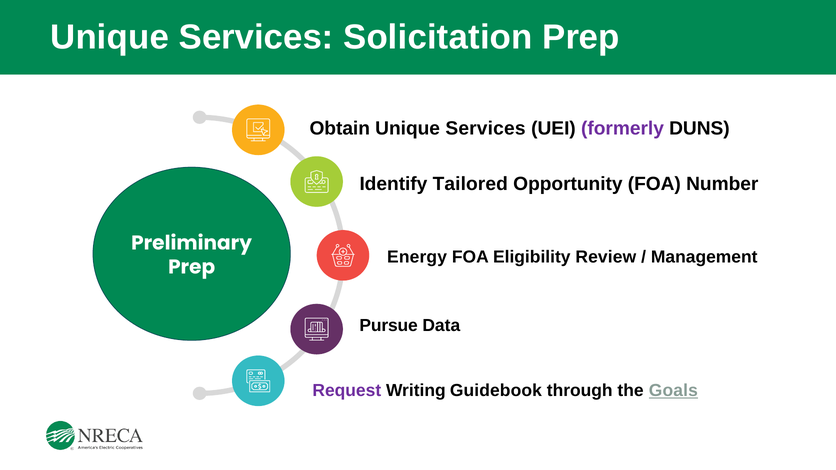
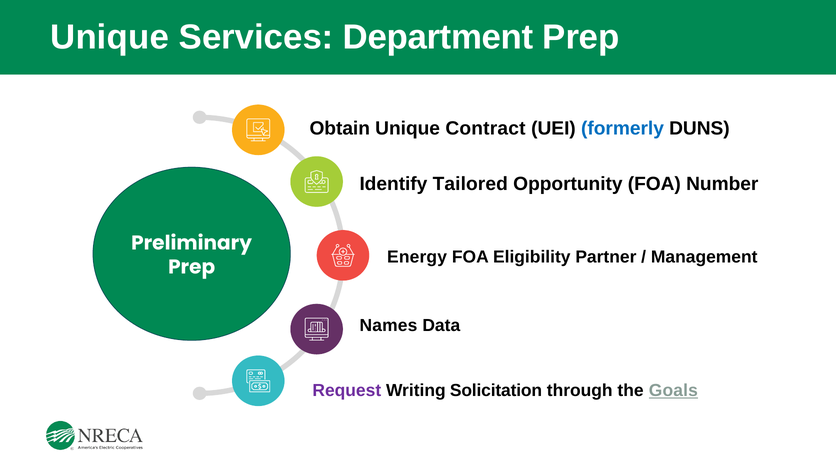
Solicitation: Solicitation -> Department (438, 37)
Obtain Unique Services: Services -> Contract (485, 128)
formerly colour: purple -> blue (622, 128)
Review: Review -> Partner (606, 257)
Pursue: Pursue -> Names (388, 326)
Guidebook: Guidebook -> Solicitation (496, 390)
